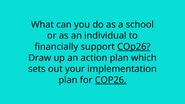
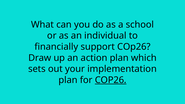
COp26 underline: present -> none (134, 47)
